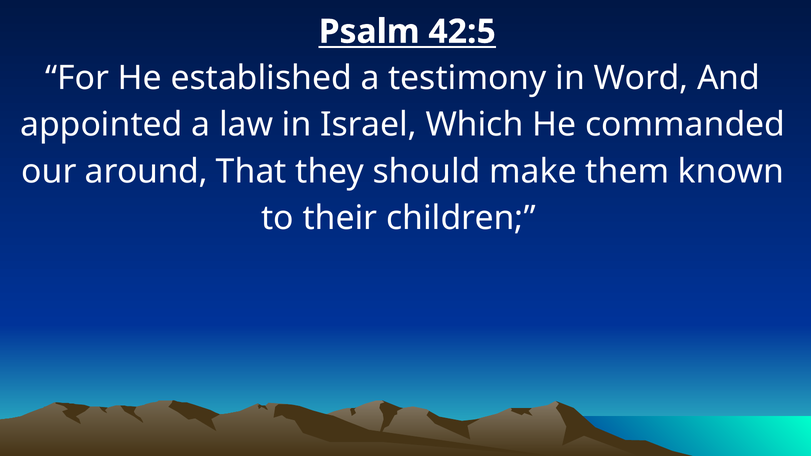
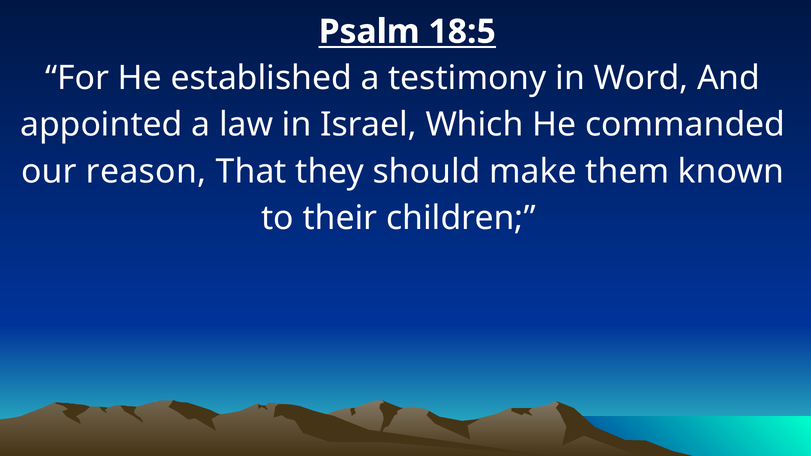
42:5: 42:5 -> 18:5 (462, 32)
around: around -> reason (146, 171)
